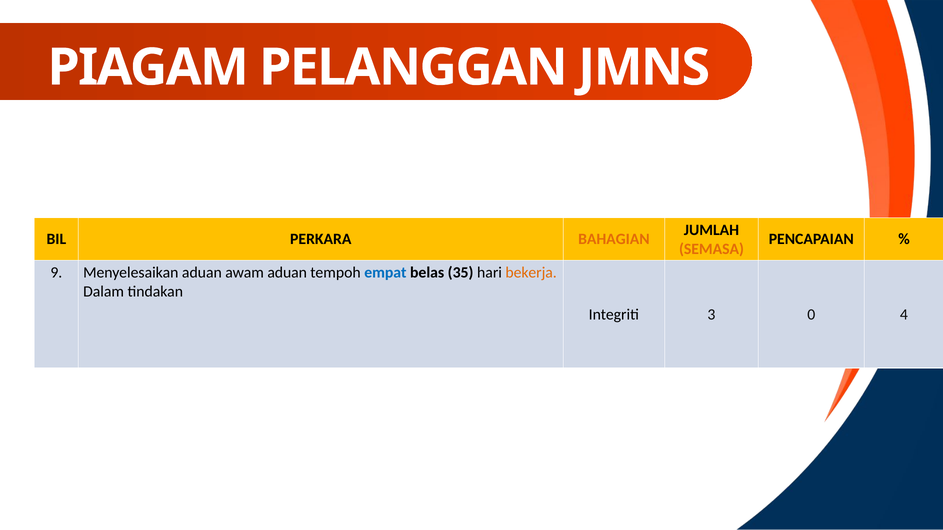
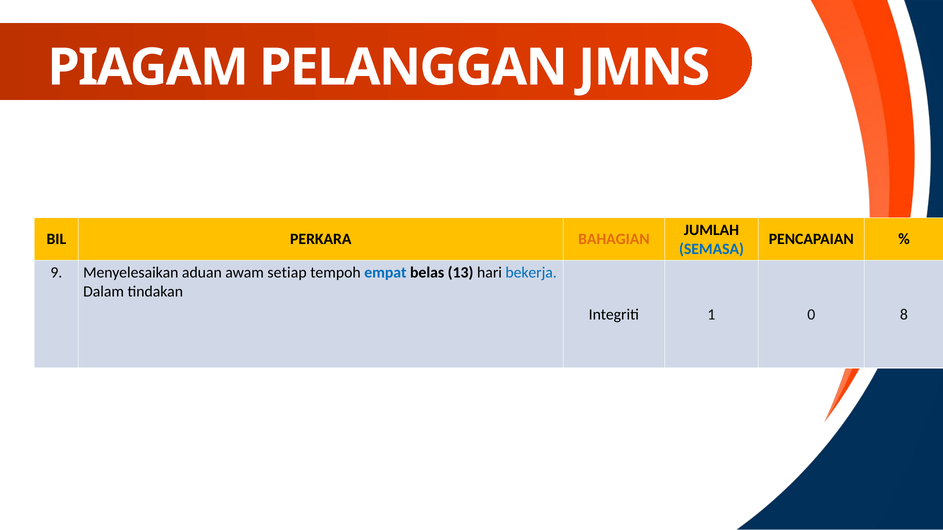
SEMASA colour: orange -> blue (711, 249)
awam aduan: aduan -> setiap (287, 273)
35: 35 -> 13 (461, 273)
bekerja colour: orange -> blue (531, 273)
3: 3 -> 1 (711, 315)
4: 4 -> 8 (904, 315)
